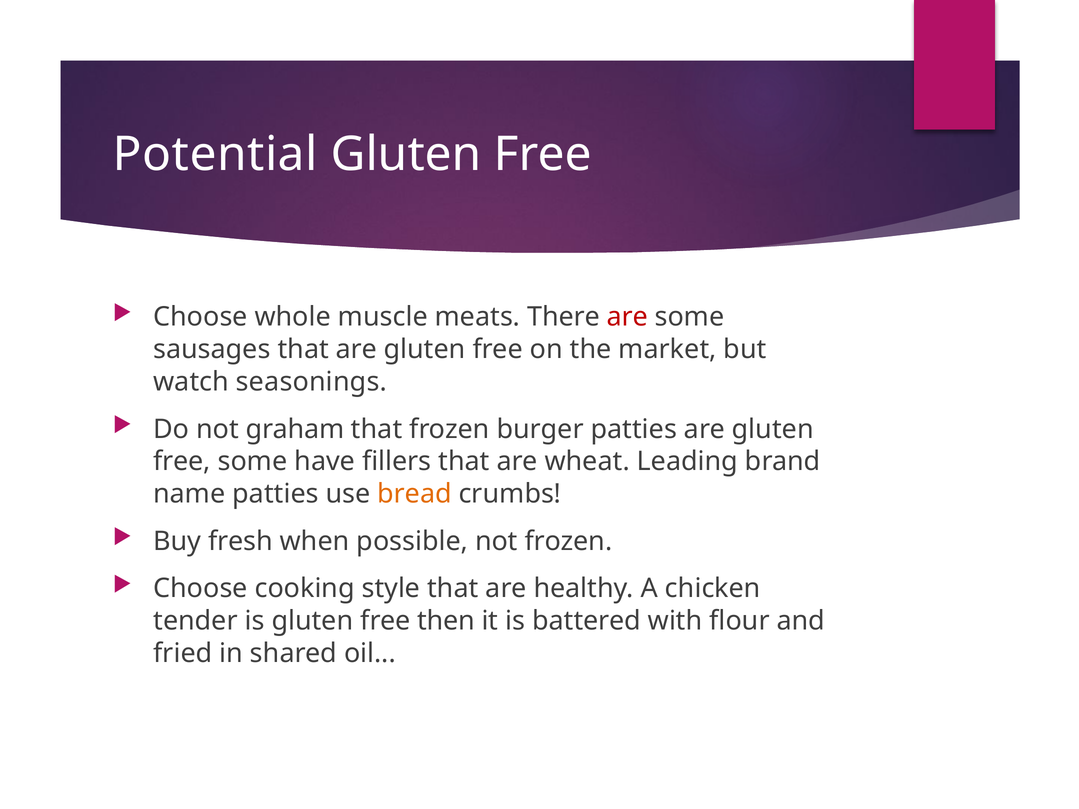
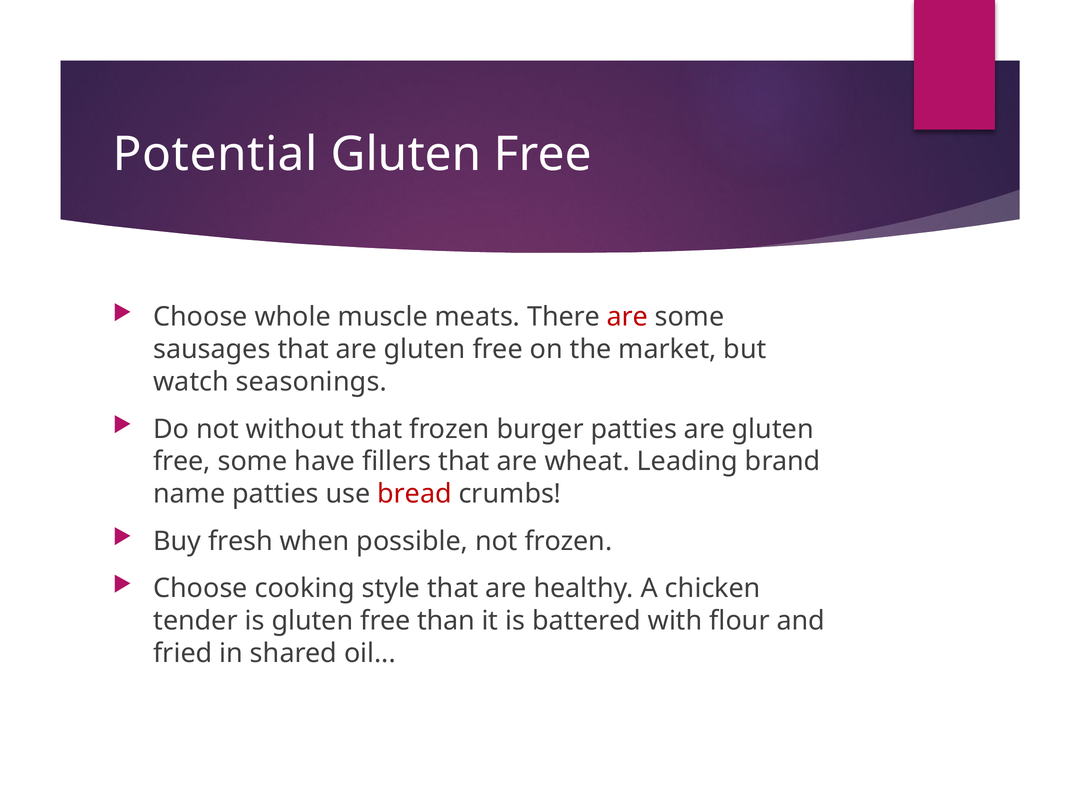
graham: graham -> without (295, 429)
bread colour: orange -> red (415, 494)
then: then -> than (446, 621)
